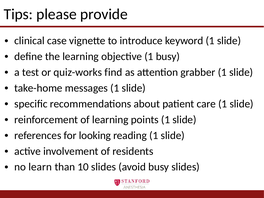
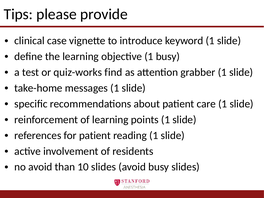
for looking: looking -> patient (95, 135)
no learn: learn -> avoid (40, 167)
